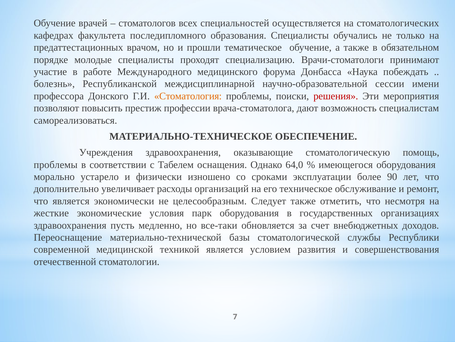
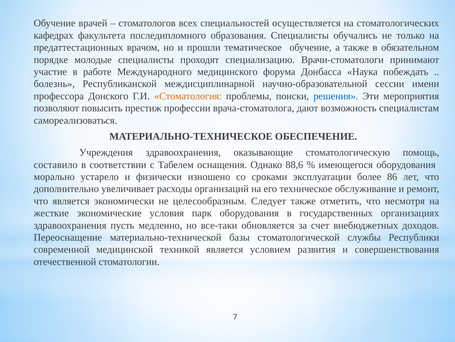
решения colour: red -> blue (336, 96)
проблемы: проблемы -> составило (56, 164)
64,0: 64,0 -> 88,6 (294, 164)
90: 90 -> 86 (392, 176)
